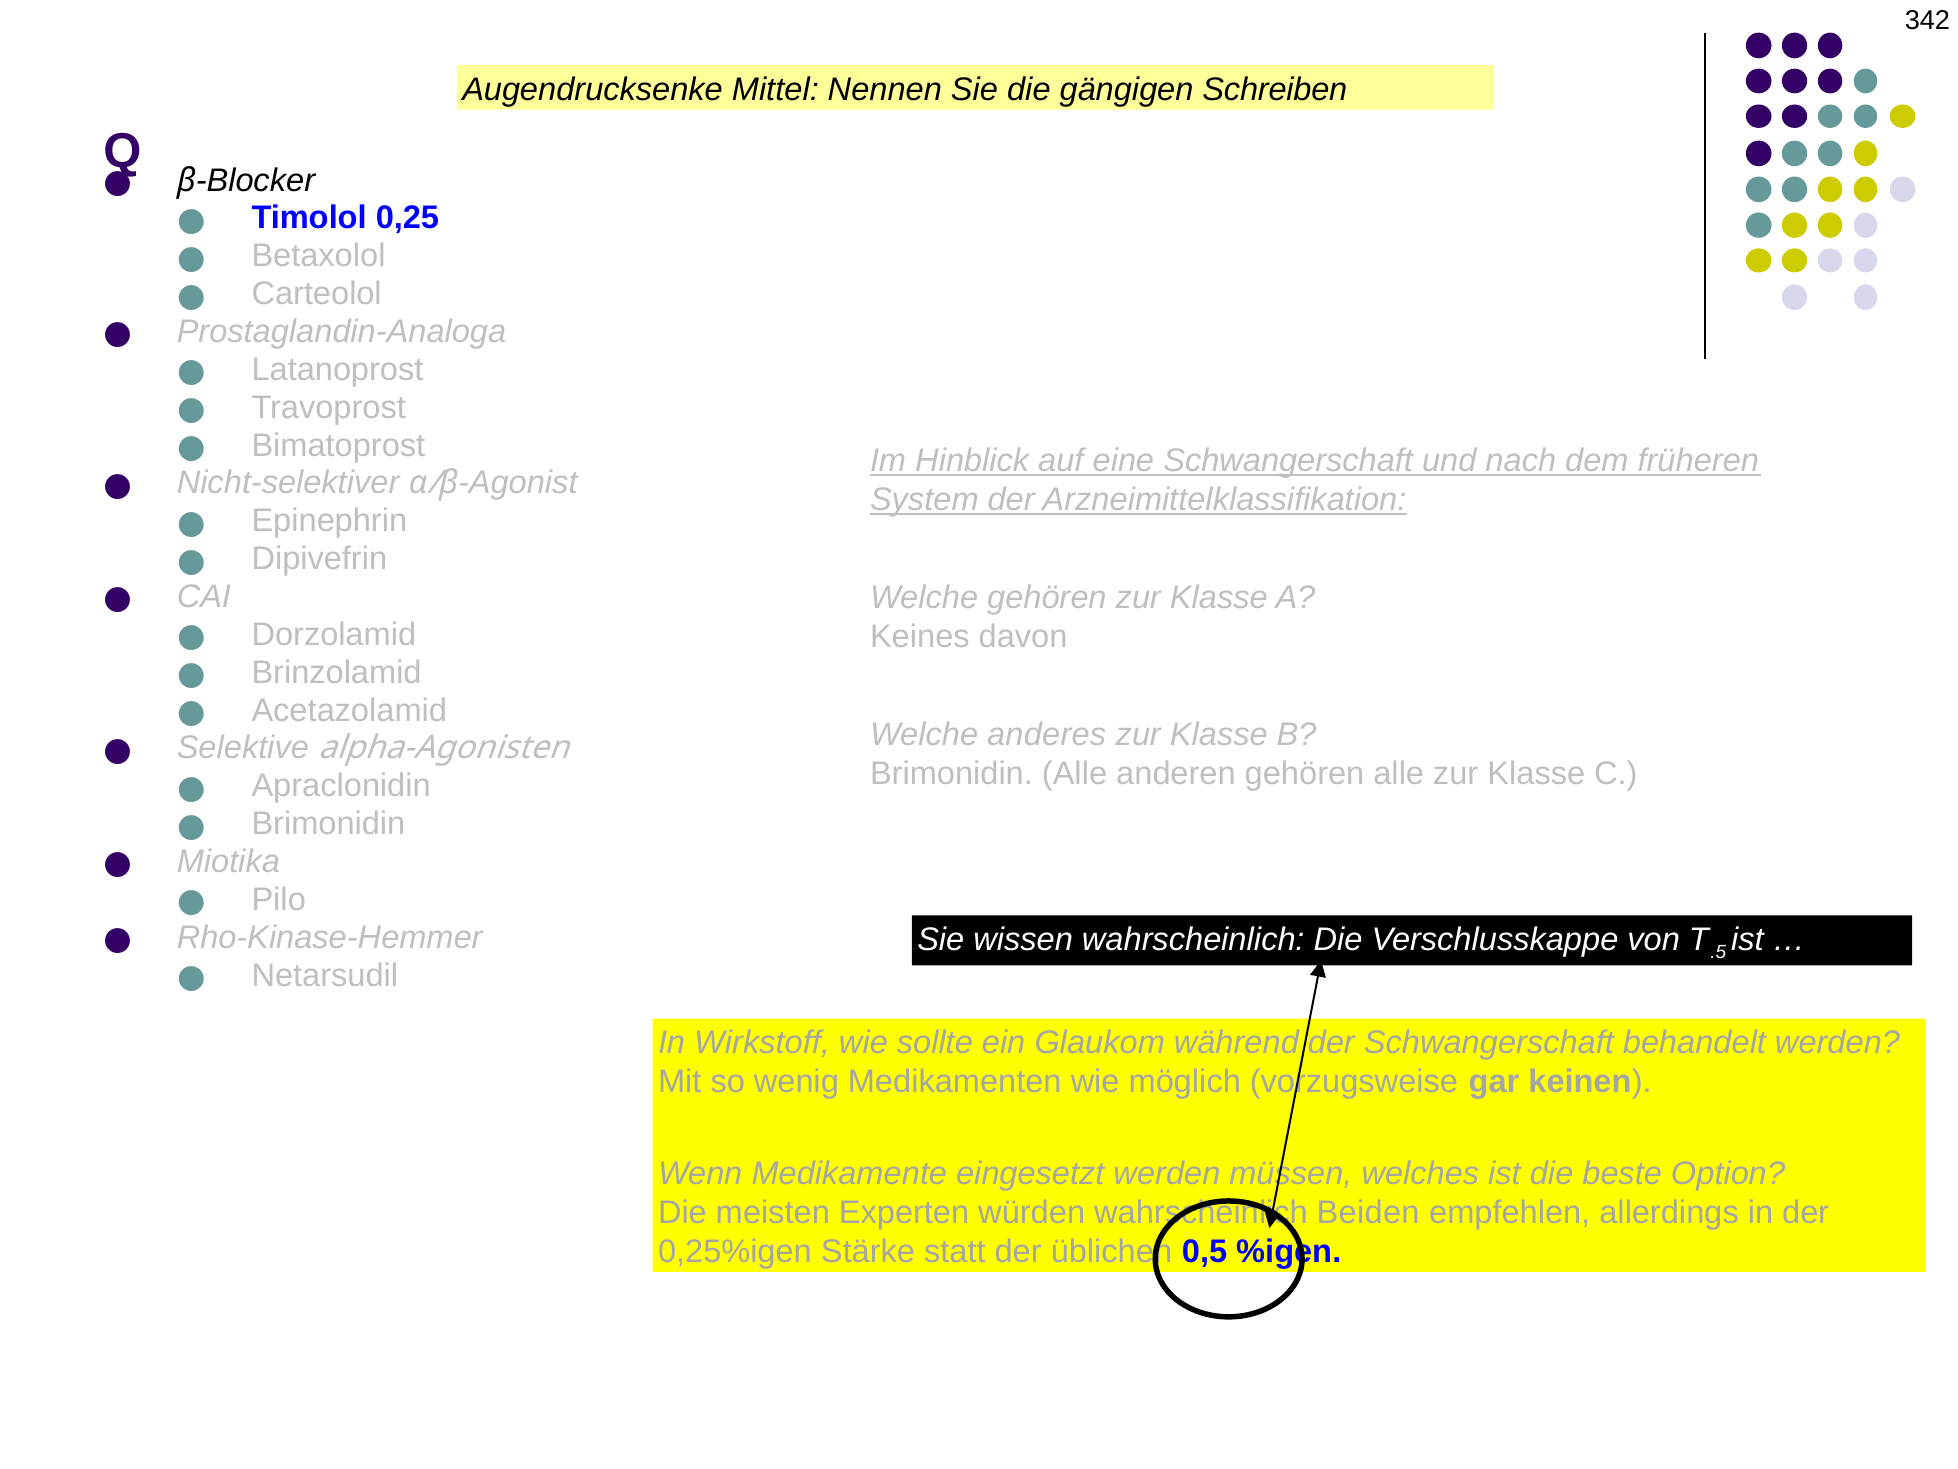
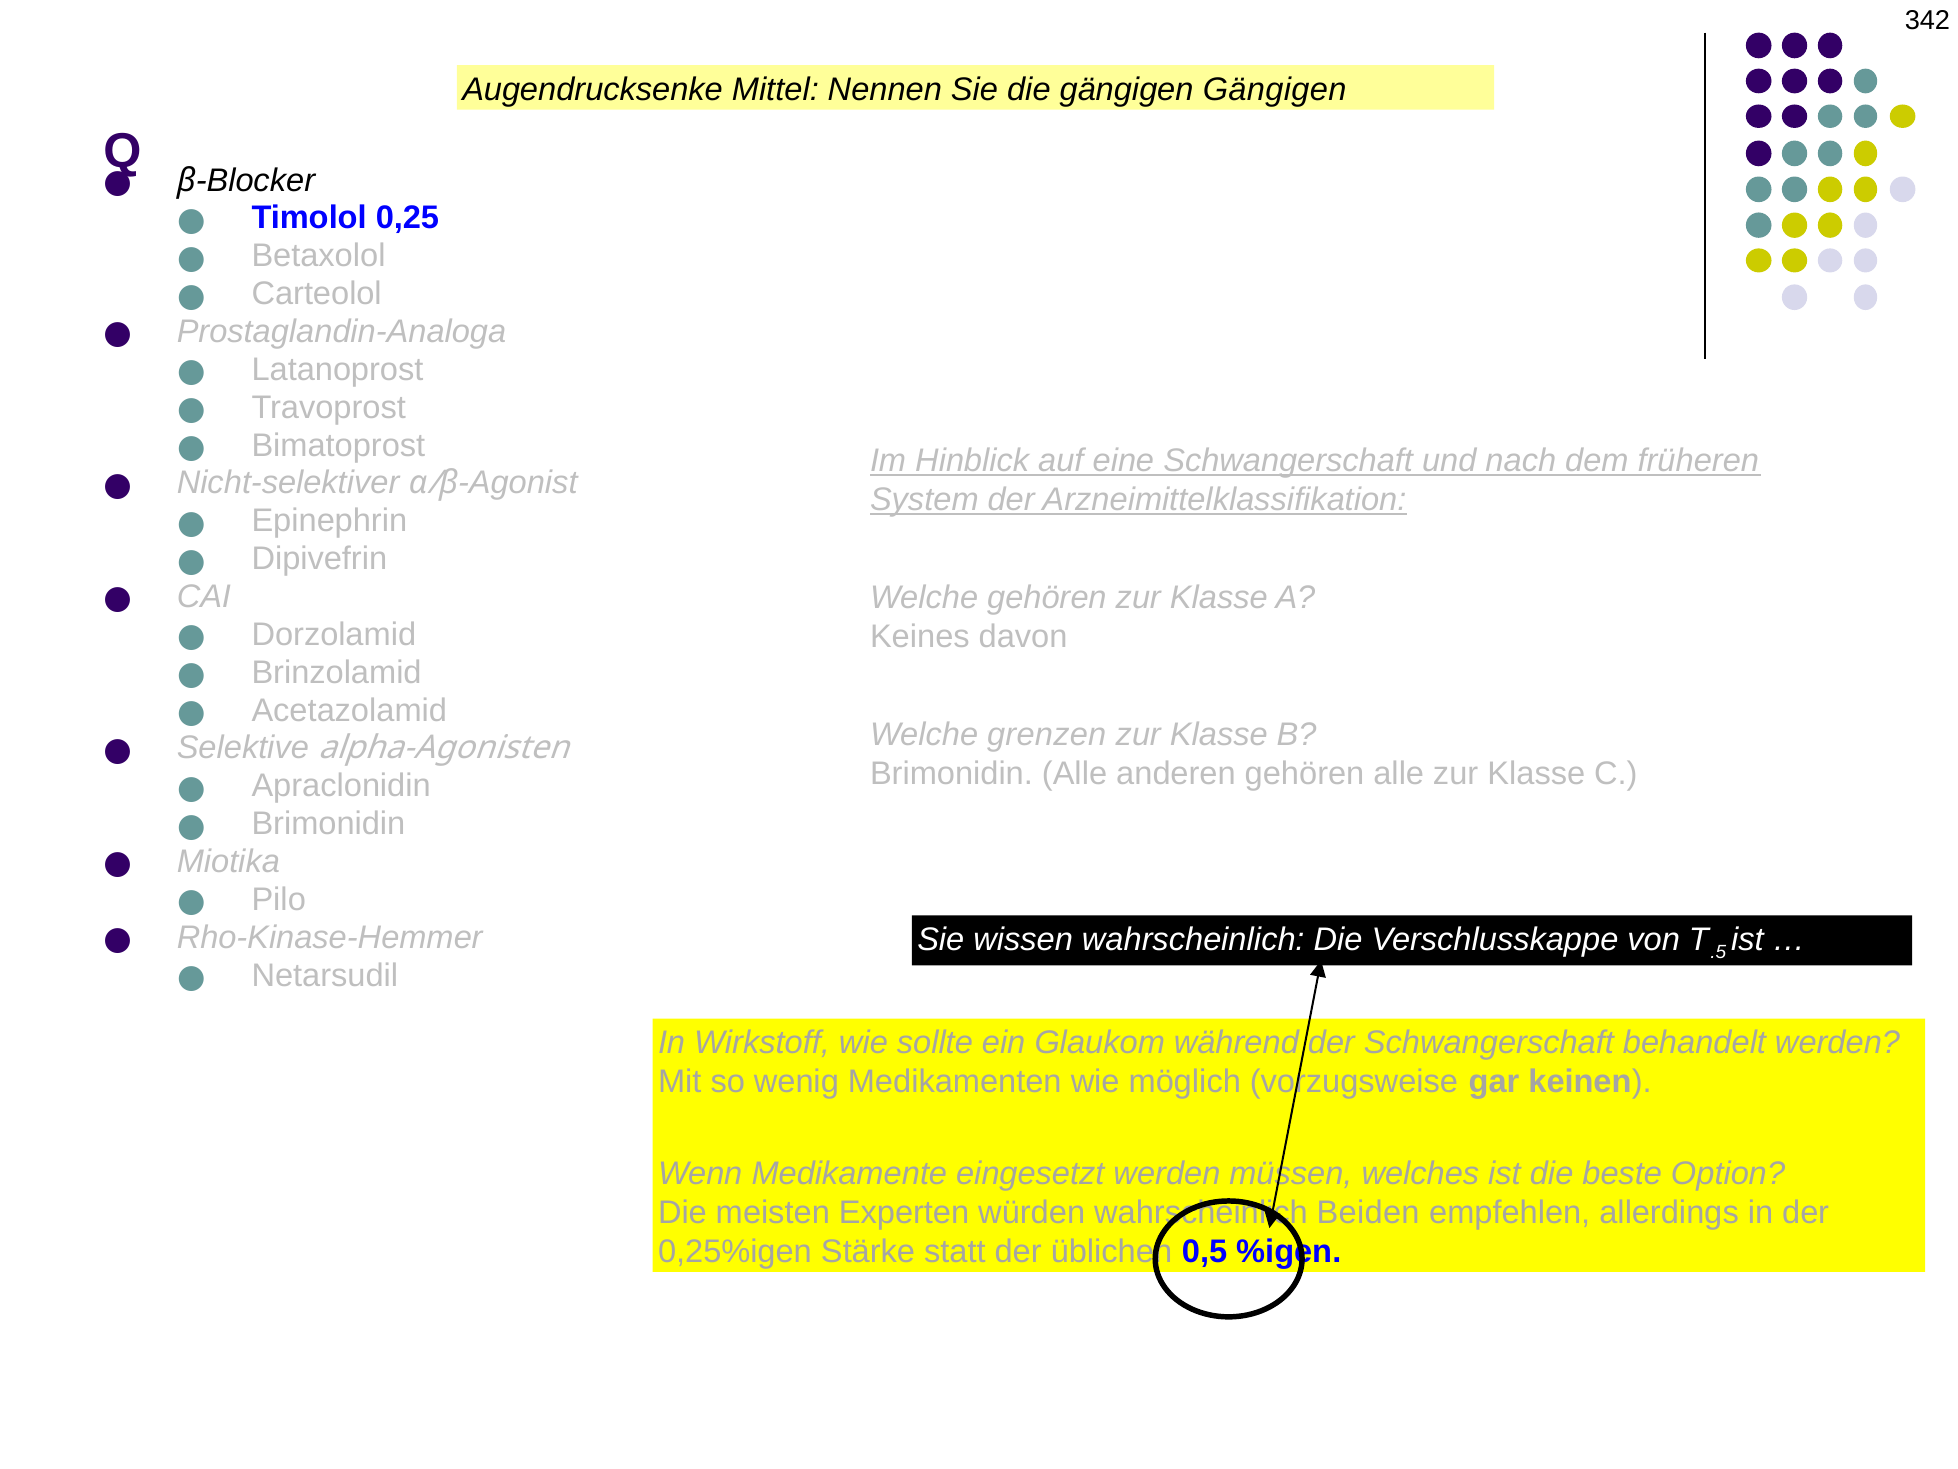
gängigen Schreiben: Schreiben -> Gängigen (1275, 90)
anderes: anderes -> grenzen (1047, 734)
